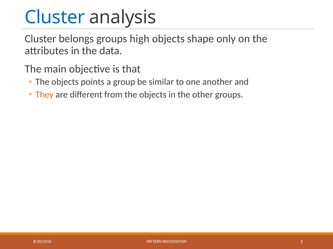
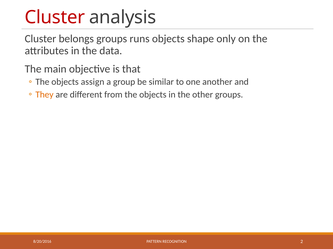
Cluster colour: blue -> red (55, 17)
high: high -> runs (140, 39)
points: points -> assign (93, 82)
